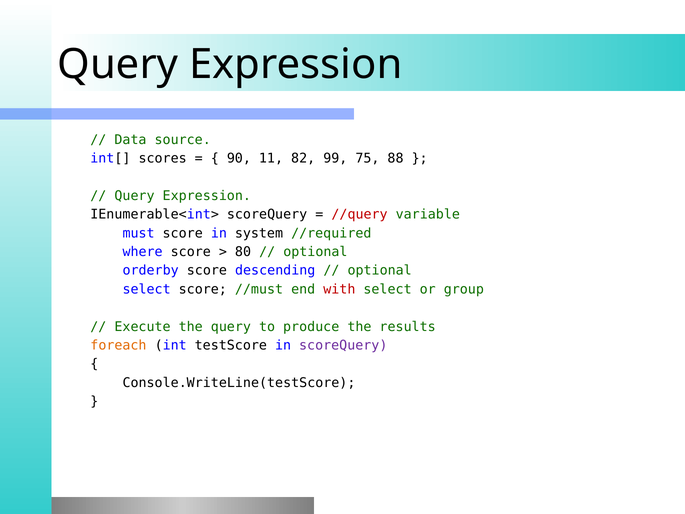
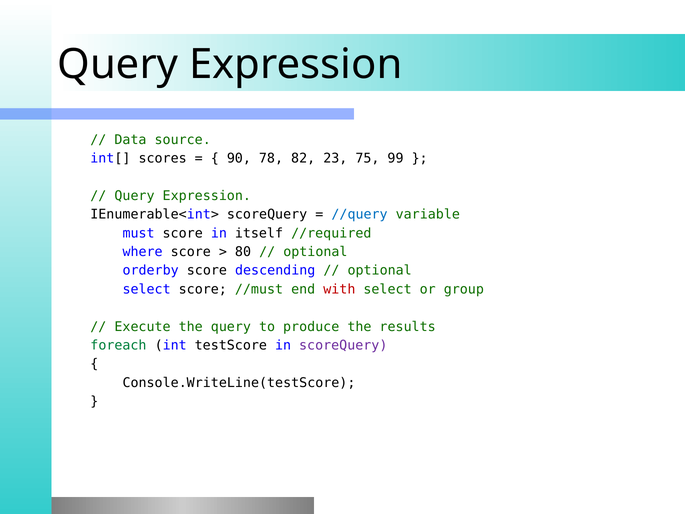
11: 11 -> 78 (271, 158)
99: 99 -> 23 (335, 158)
88: 88 -> 99 (396, 158)
//query colour: red -> blue (360, 214)
system: system -> itself (259, 233)
foreach colour: orange -> green (118, 345)
